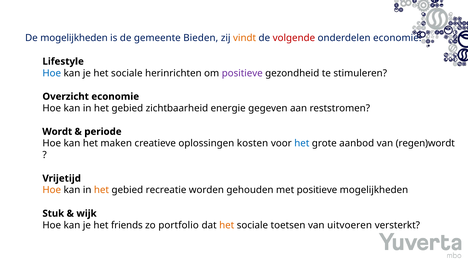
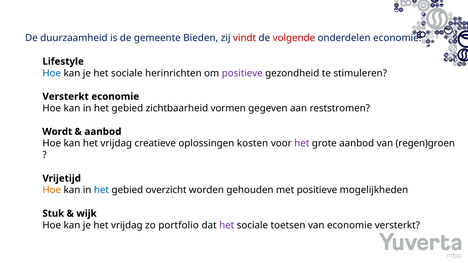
De mogelijkheden: mogelijkheden -> duurzaamheid (74, 38)
vindt colour: orange -> red (245, 38)
Overzicht: Overzicht -> Versterkt (66, 97)
energie: energie -> vormen (228, 108)
periode: periode -> aanbod (103, 132)
kan het maken: maken -> vrijdag (116, 143)
het colour: blue -> purple (302, 143)
regen)wordt: regen)wordt -> regen)groen (425, 143)
het colour: orange -> blue (101, 190)
recreatie: recreatie -> overzicht (166, 190)
je het friends: friends -> vrijdag (127, 225)
het colour: orange -> purple (227, 225)
van uitvoeren: uitvoeren -> economie (350, 225)
